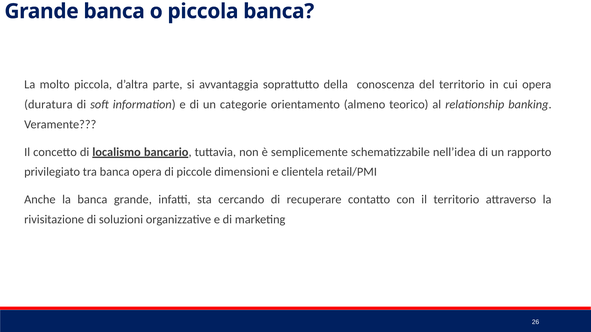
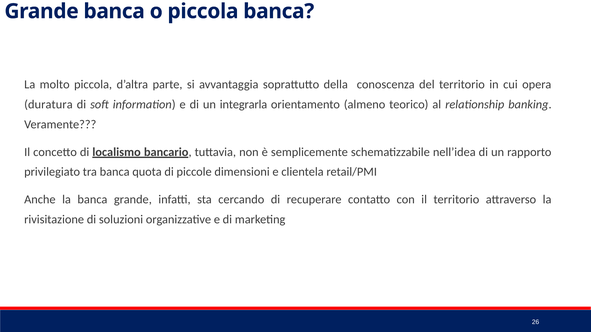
categorie: categorie -> integrarla (244, 105)
banca opera: opera -> quota (147, 172)
